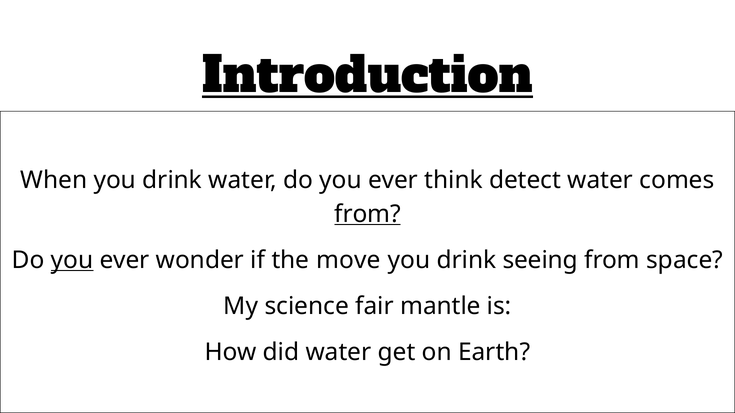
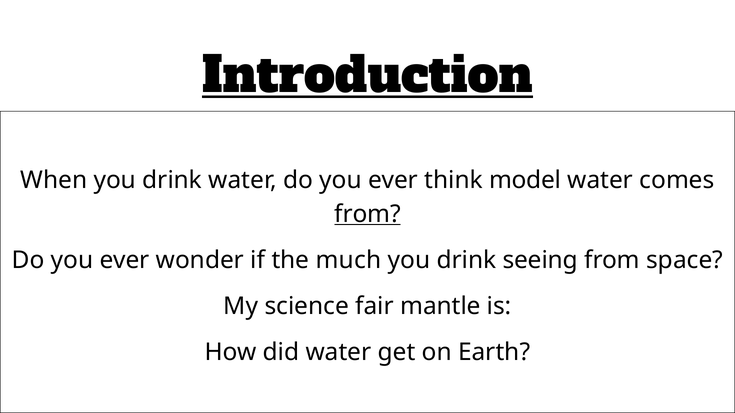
detect: detect -> model (525, 180)
you underline: present -> none (72, 260)
move: move -> much (348, 260)
